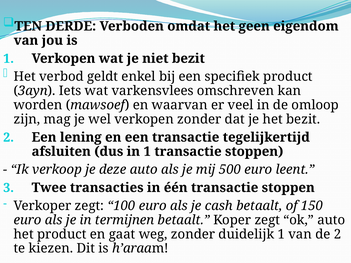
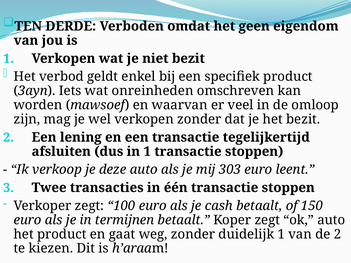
varkensvlees: varkensvlees -> onreinheden (153, 91)
500: 500 -> 303 (230, 170)
